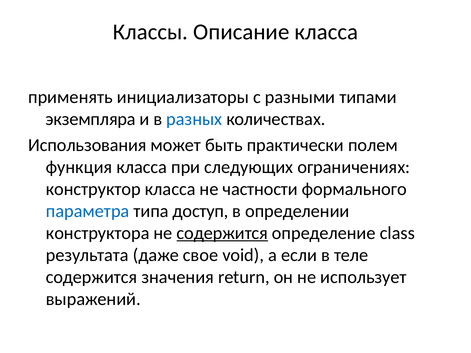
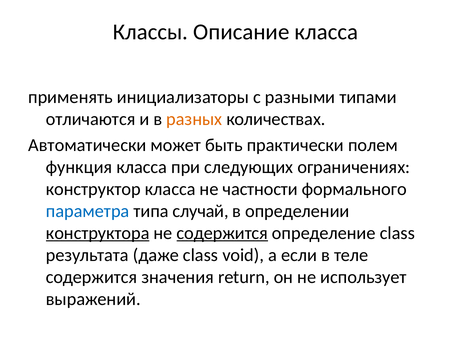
экземпляра: экземпляра -> отличаются (91, 119)
разных colour: blue -> orange (194, 119)
Использования: Использования -> Автоматически (87, 145)
доступ: доступ -> случай (201, 211)
конструктора underline: none -> present (98, 233)
даже свое: свое -> class (201, 255)
